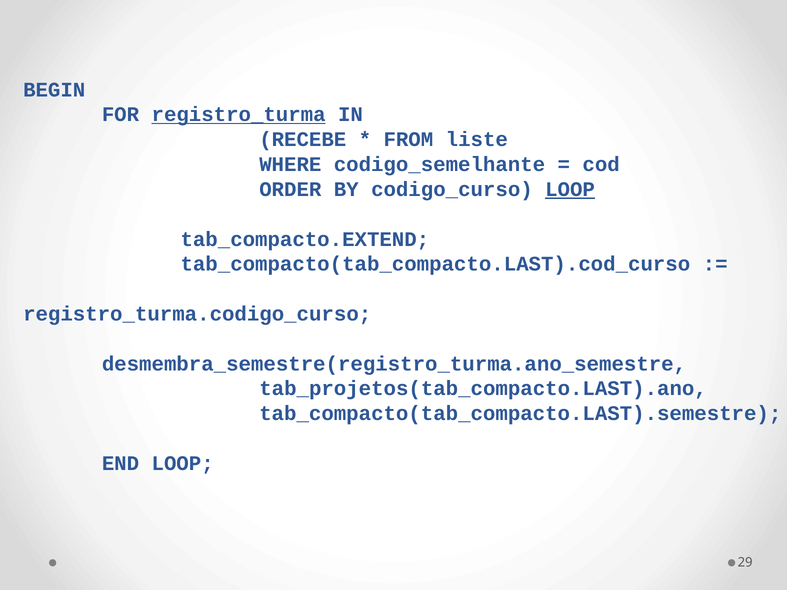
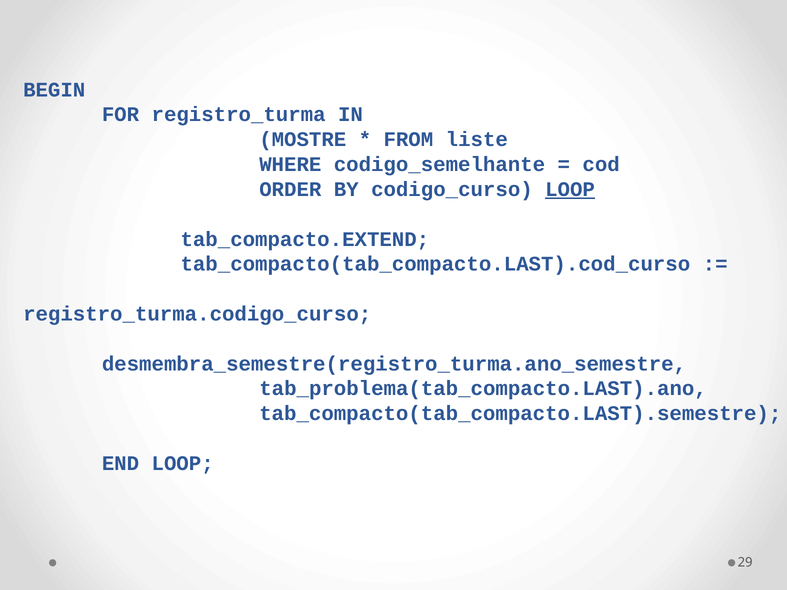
registro_turma underline: present -> none (239, 115)
RECEBE: RECEBE -> MOSTRE (303, 140)
tab_projetos(tab_compacto.LAST).ano: tab_projetos(tab_compacto.LAST).ano -> tab_problema(tab_compacto.LAST).ano (483, 389)
